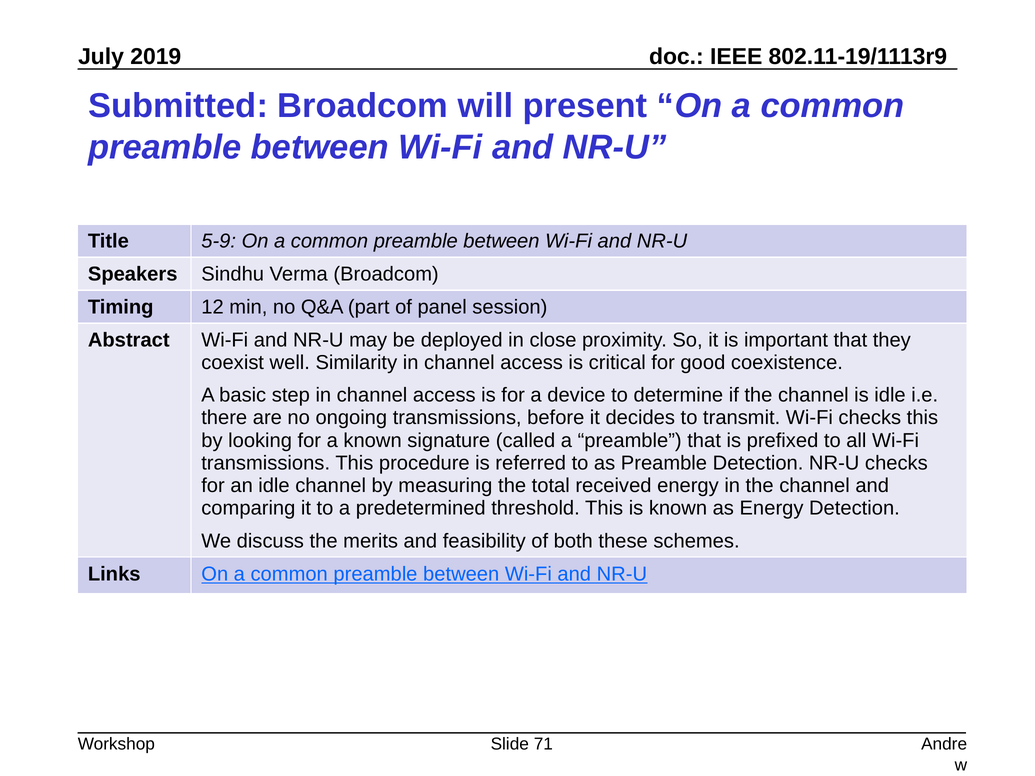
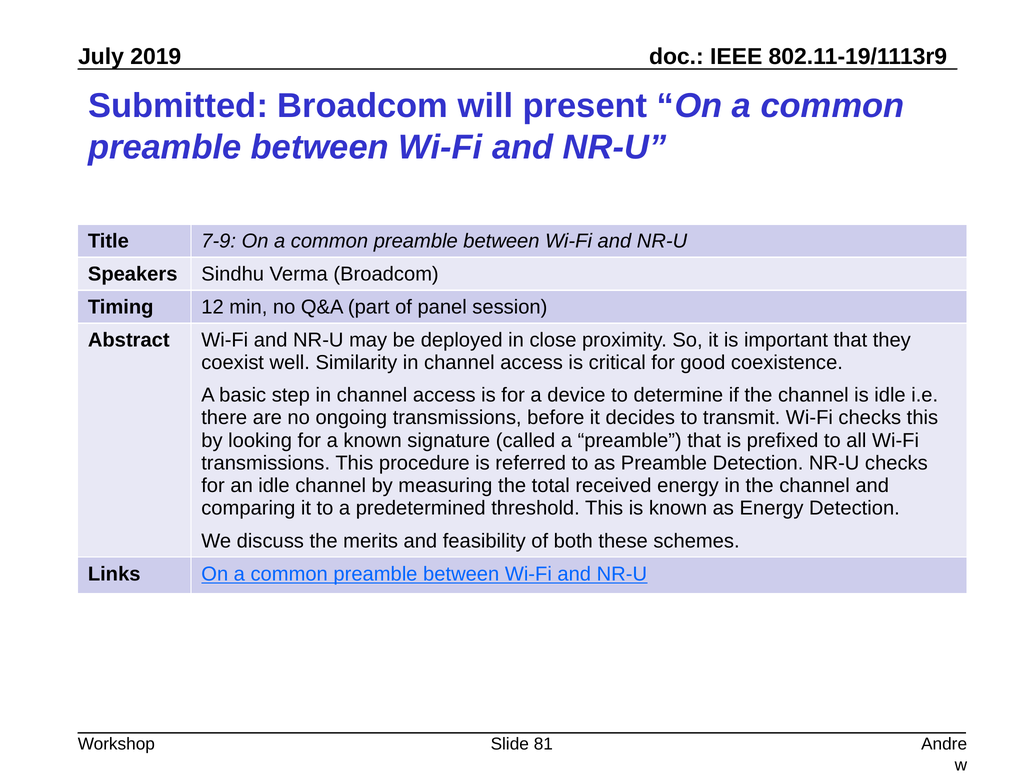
5-9: 5-9 -> 7-9 (219, 241)
71: 71 -> 81 (543, 744)
